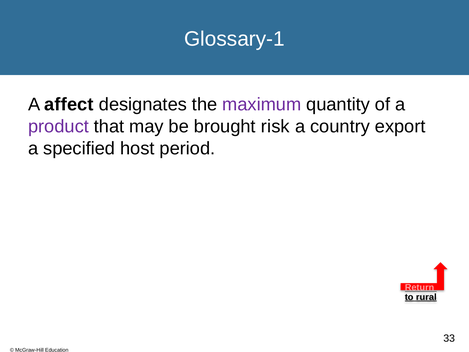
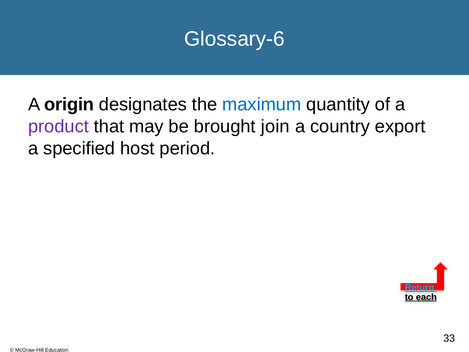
Glossary-1: Glossary-1 -> Glossary-6 (234, 39)
affect: affect -> origin (69, 104)
maximum colour: purple -> blue (262, 104)
risk: risk -> join (275, 126)
Return colour: pink -> light blue (420, 287)
rural: rural -> each (426, 297)
